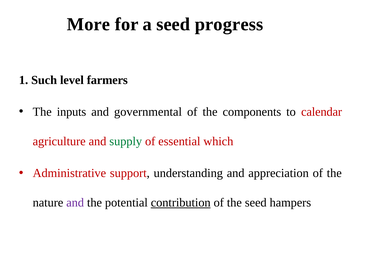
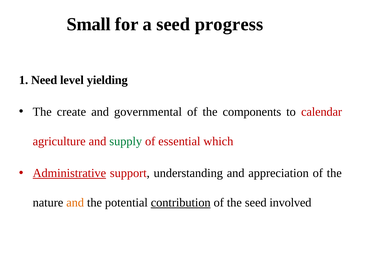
More: More -> Small (89, 24)
Such: Such -> Need (44, 80)
farmers: farmers -> yielding (107, 80)
inputs: inputs -> create (71, 112)
Administrative underline: none -> present (69, 173)
and colour: purple -> orange (75, 202)
hampers: hampers -> involved (290, 202)
